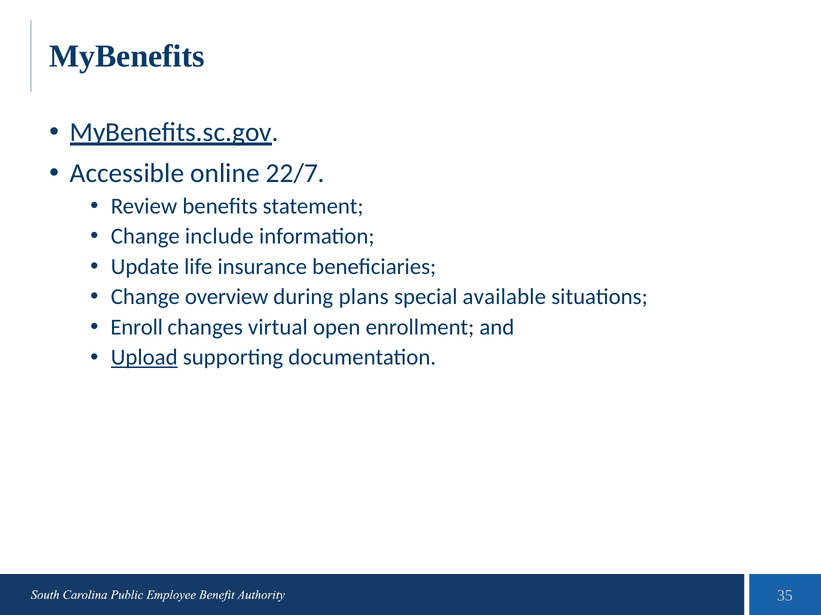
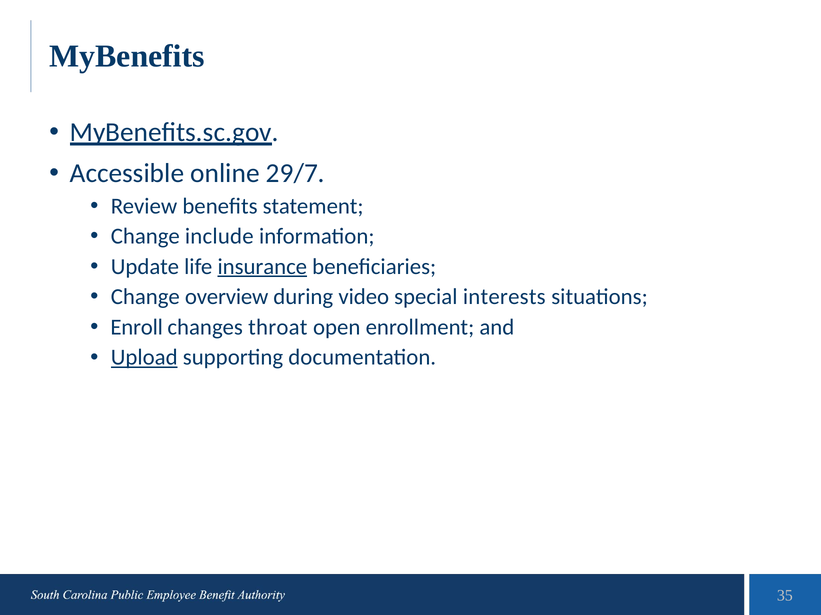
22/7: 22/7 -> 29/7 (295, 173)
insurance underline: none -> present (262, 267)
plans: plans -> video (364, 297)
available: available -> interests (504, 297)
virtual: virtual -> throat (278, 328)
